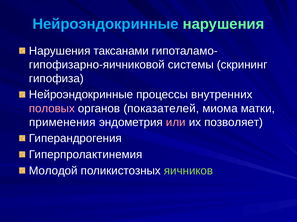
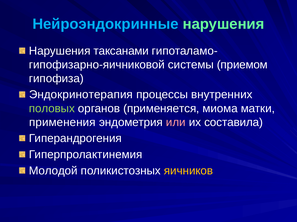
скрининг: скрининг -> приемом (242, 65)
Нейроэндокринные: Нейроэндокринные -> Эндокринотерапия (81, 95)
половых colour: pink -> light green (52, 109)
показателей: показателей -> применяется (161, 109)
позволяет: позволяет -> составила (234, 123)
яичников colour: light green -> yellow (189, 171)
